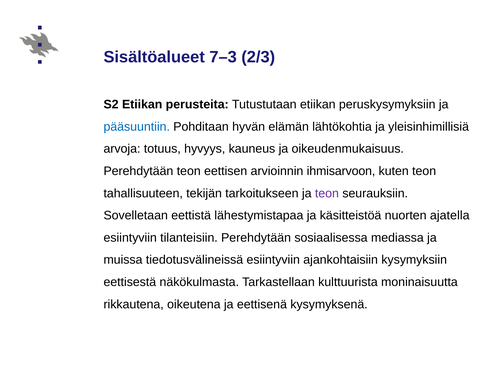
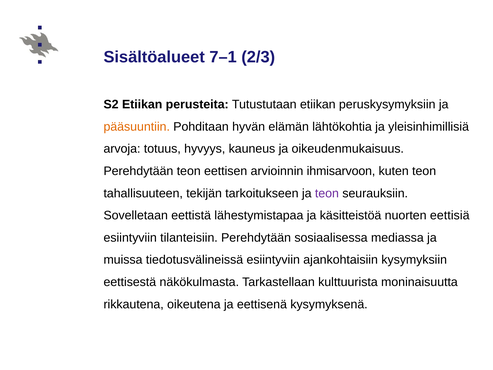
7–3: 7–3 -> 7–1 (223, 57)
pääsuuntiin colour: blue -> orange (137, 127)
ajatella: ajatella -> eettisiä (450, 215)
